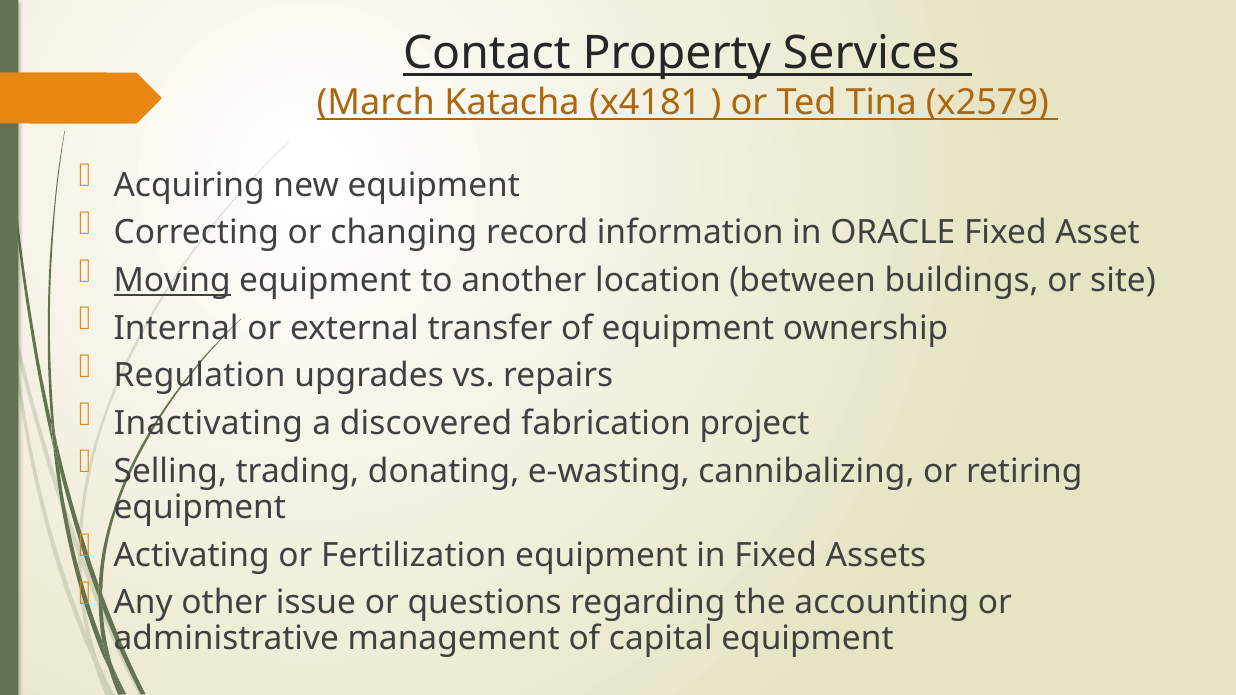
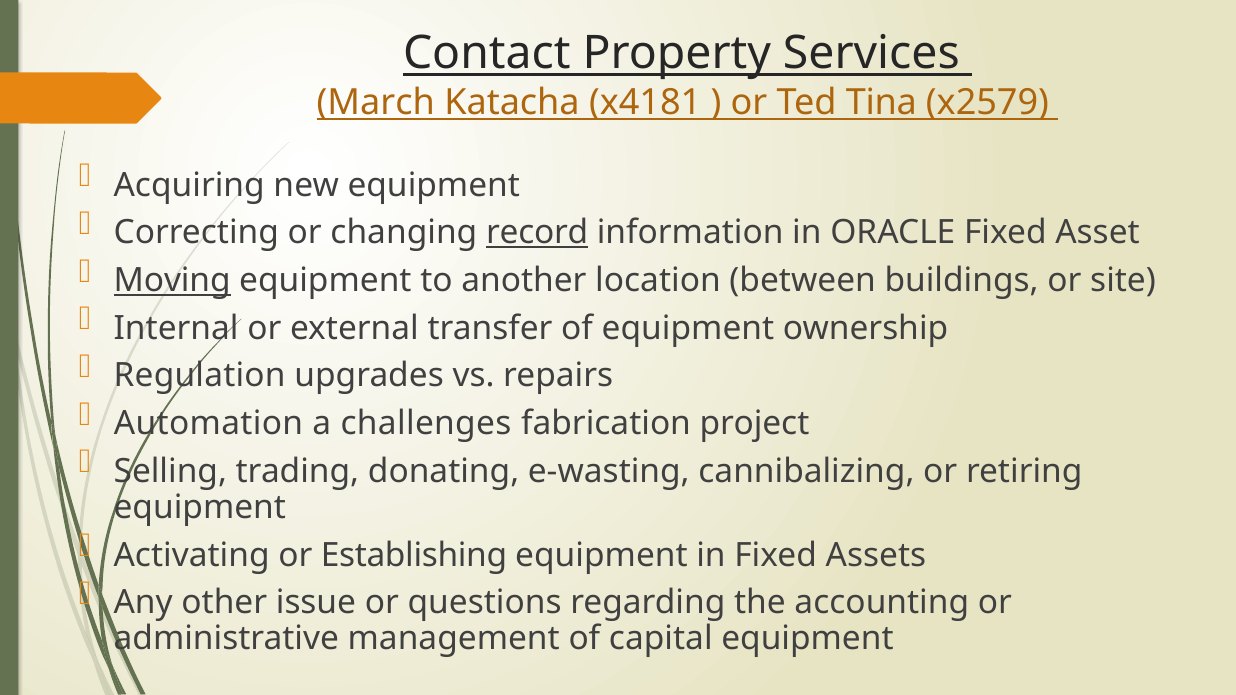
record underline: none -> present (537, 233)
Inactivating: Inactivating -> Automation (208, 424)
discovered: discovered -> challenges (426, 424)
Fertilization: Fertilization -> Establishing (414, 555)
